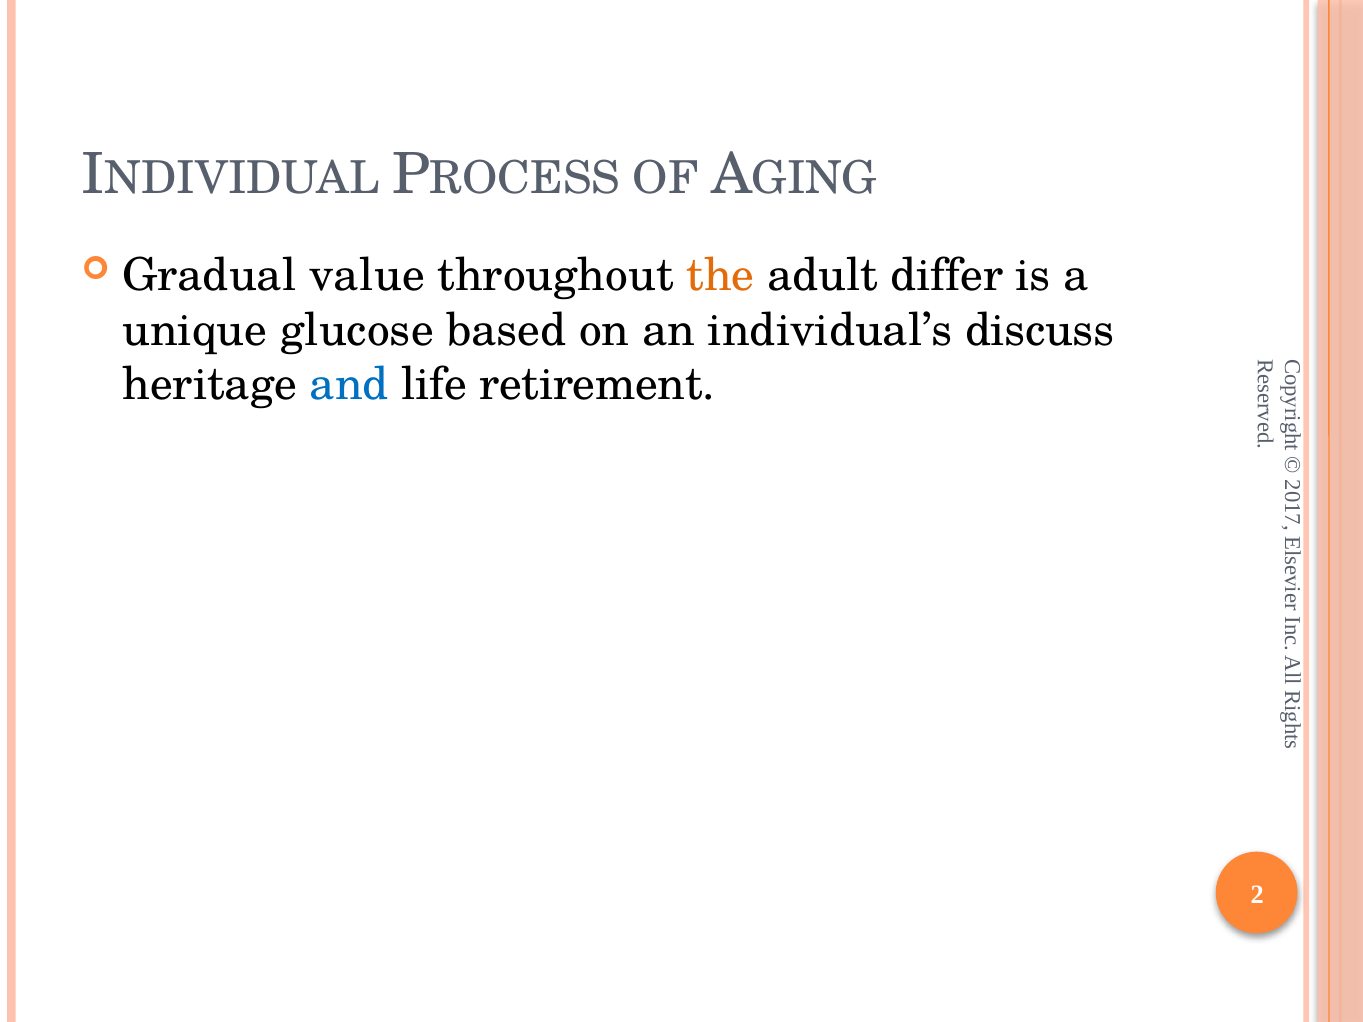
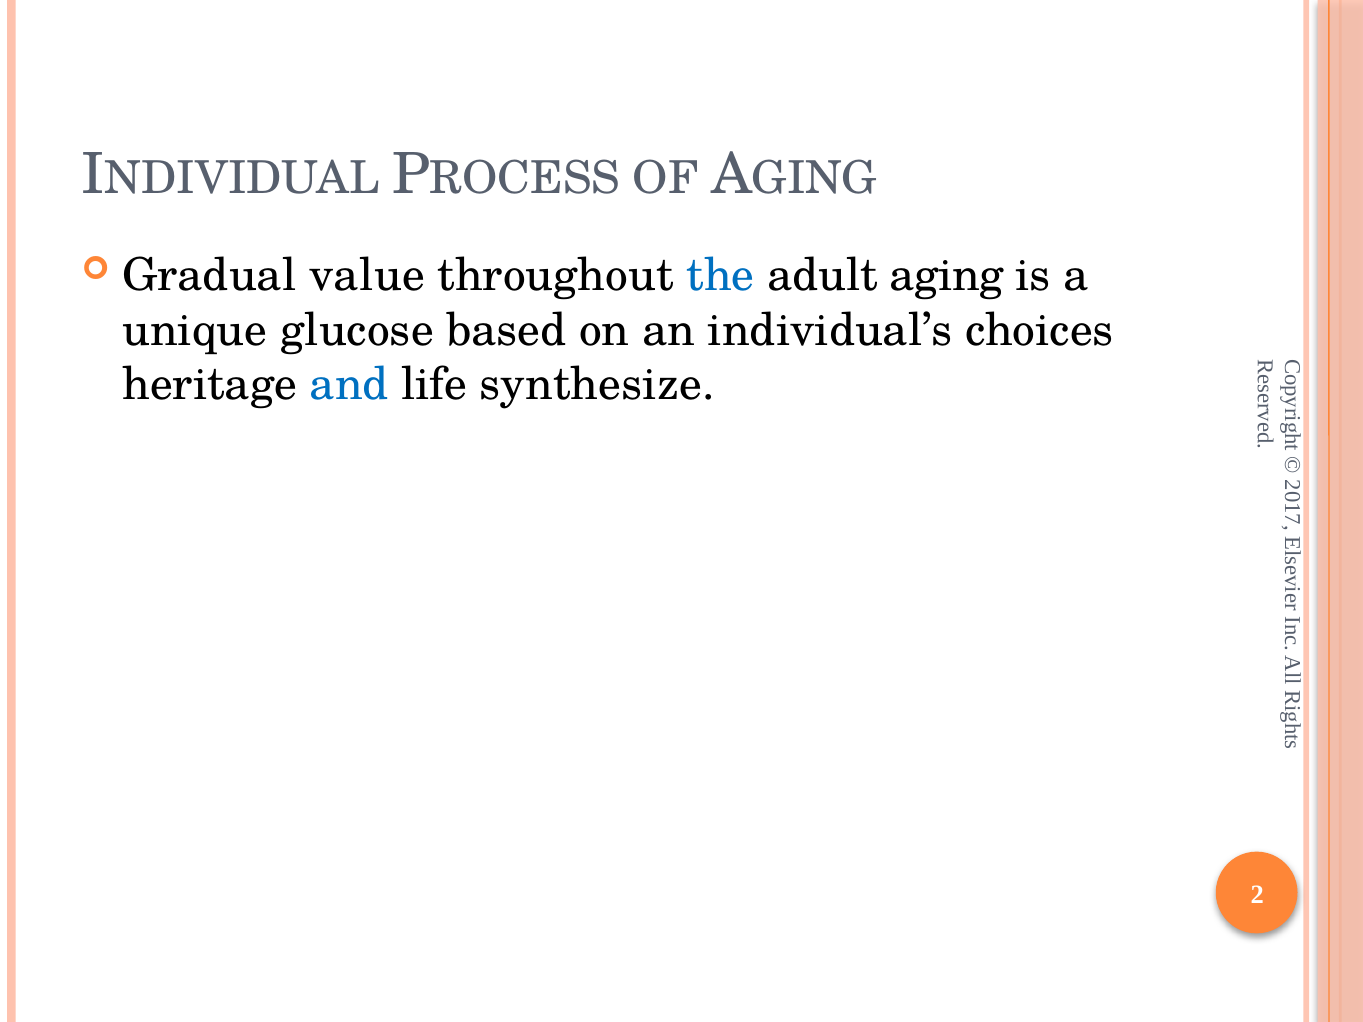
the colour: orange -> blue (720, 276)
differ: differ -> aging (947, 276)
discuss: discuss -> choices (1039, 330)
retirement: retirement -> synthesize (597, 385)
